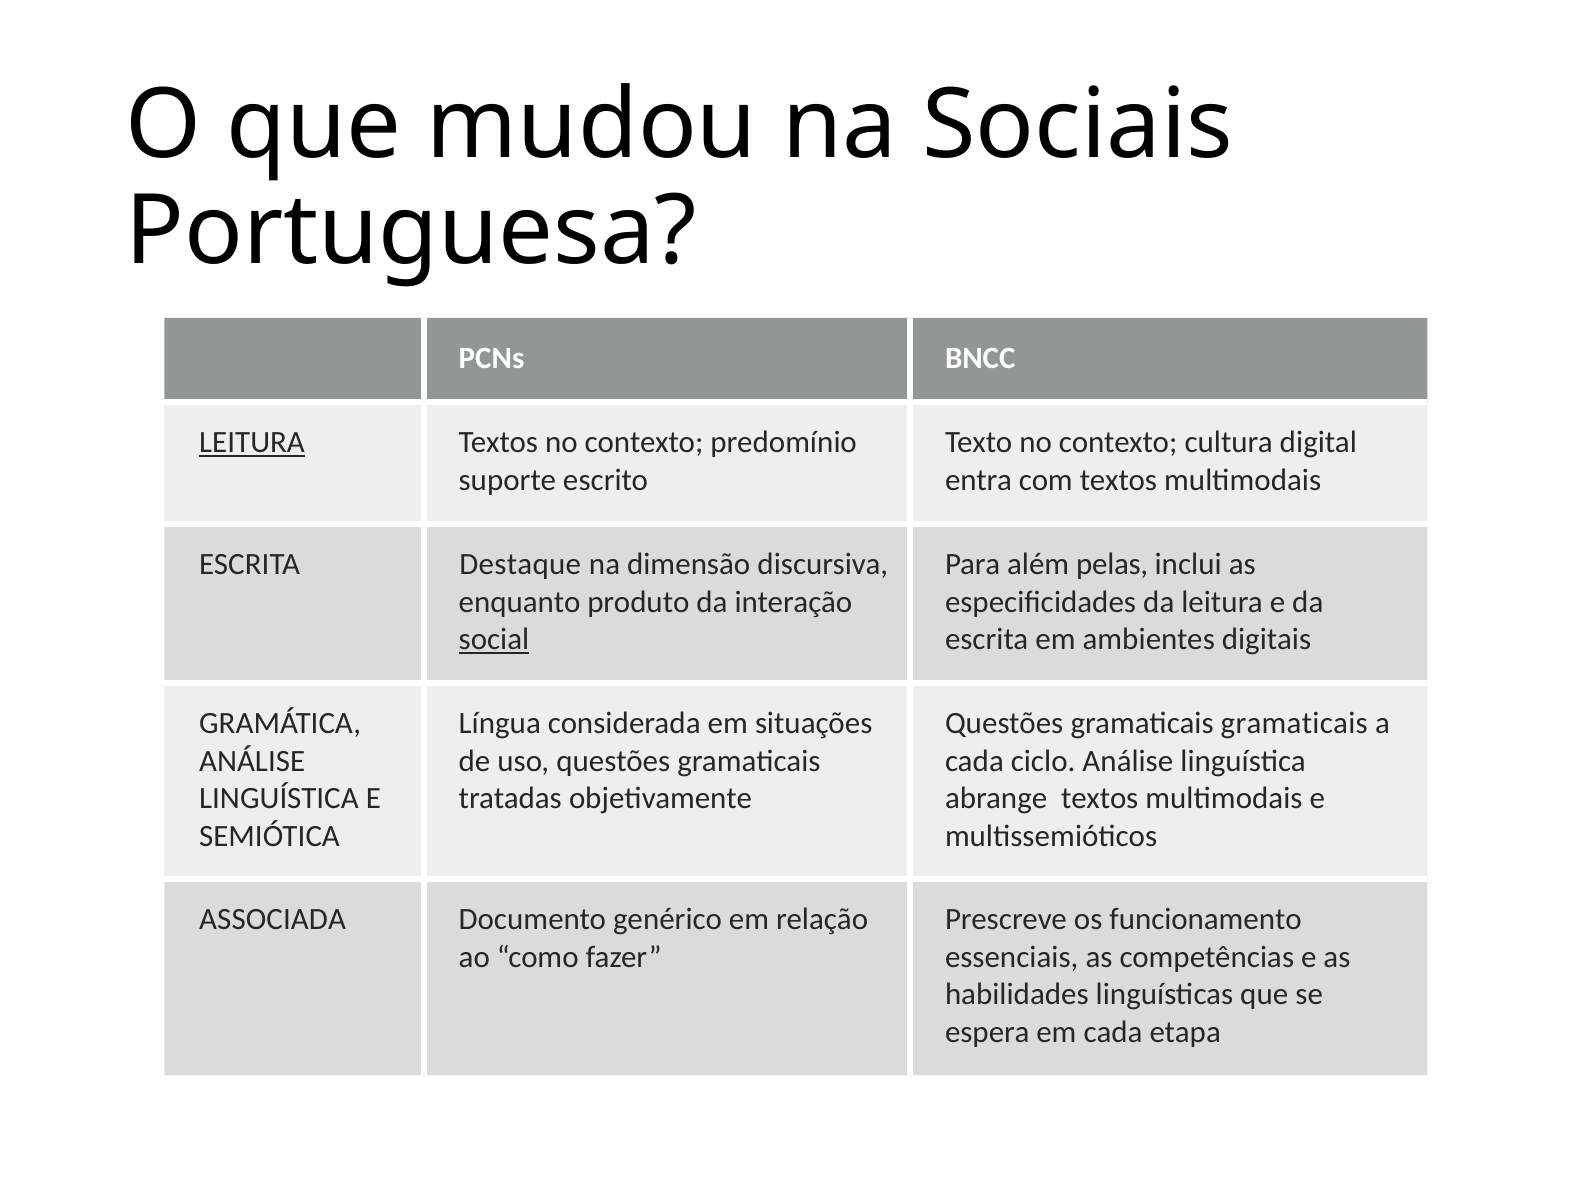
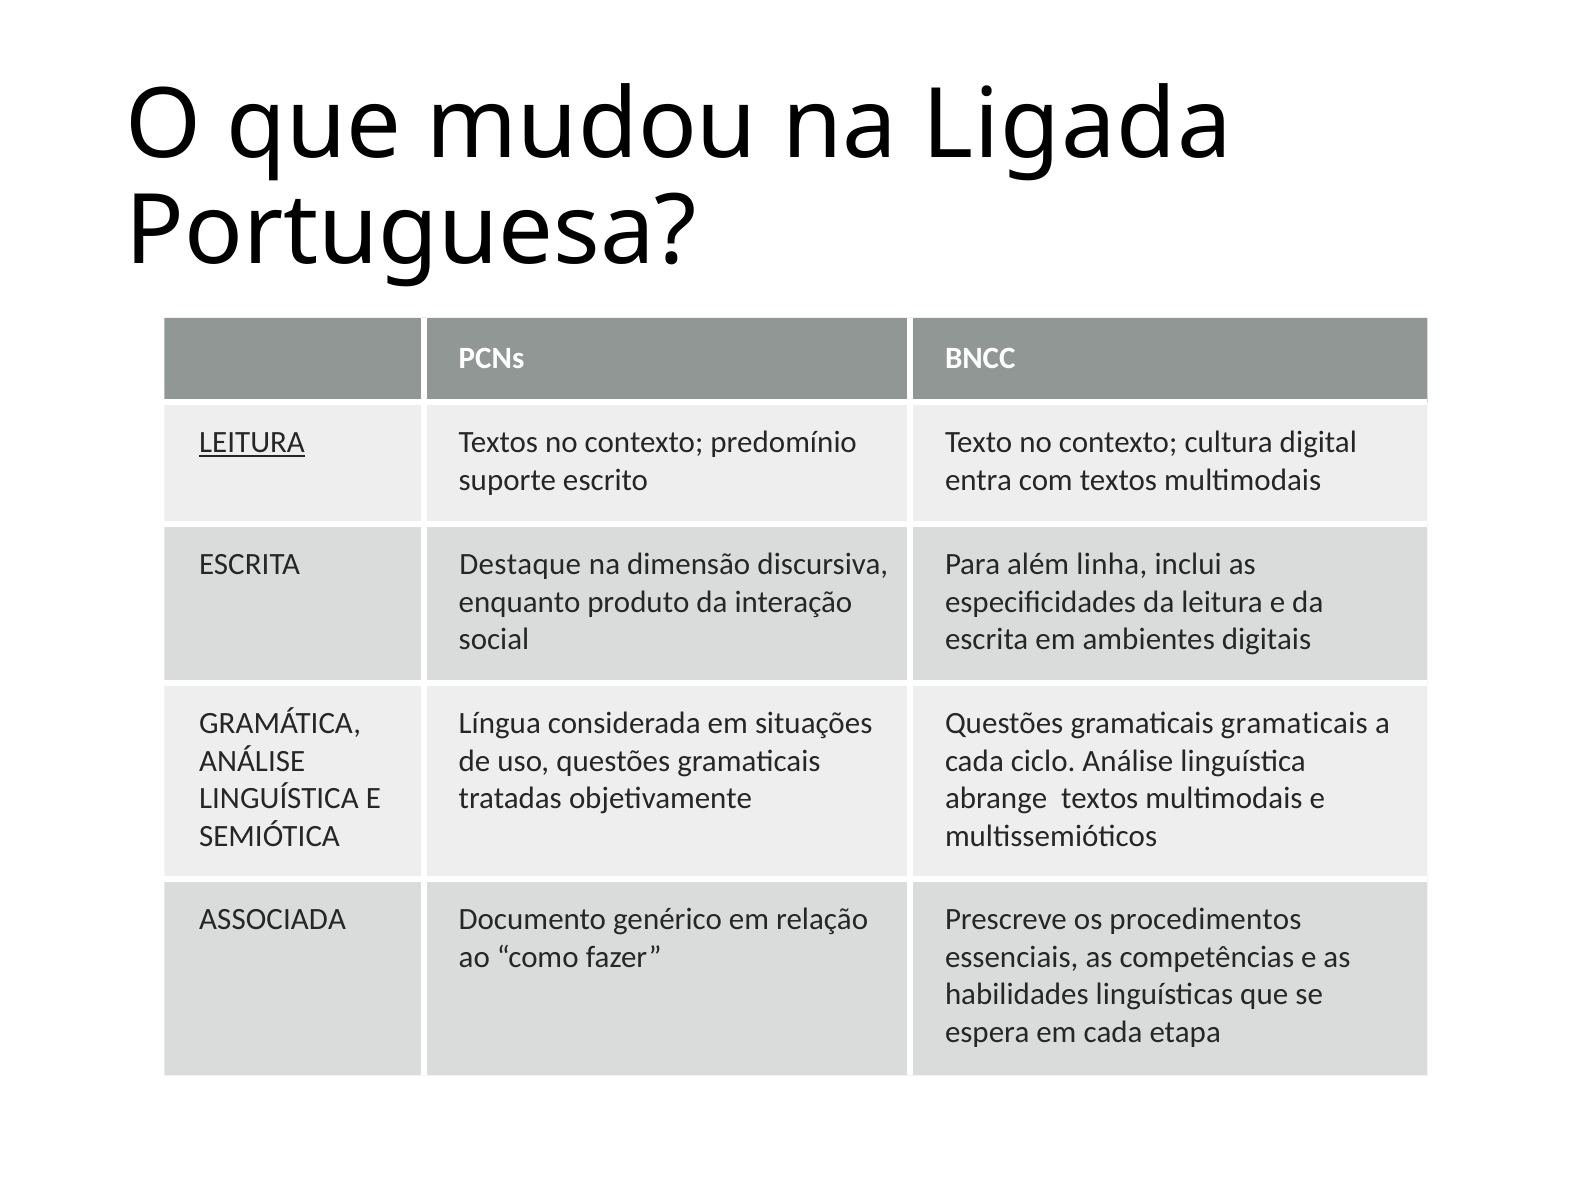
Sociais: Sociais -> Ligada (1077, 126)
pelas: pelas -> linha (1112, 565)
social underline: present -> none (494, 640)
funcionamento: funcionamento -> procedimentos (1205, 920)
